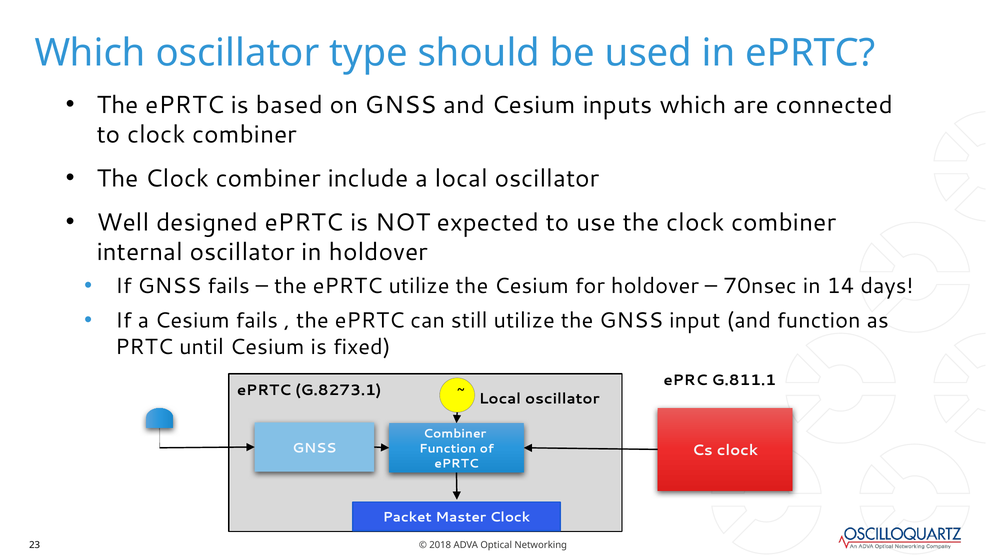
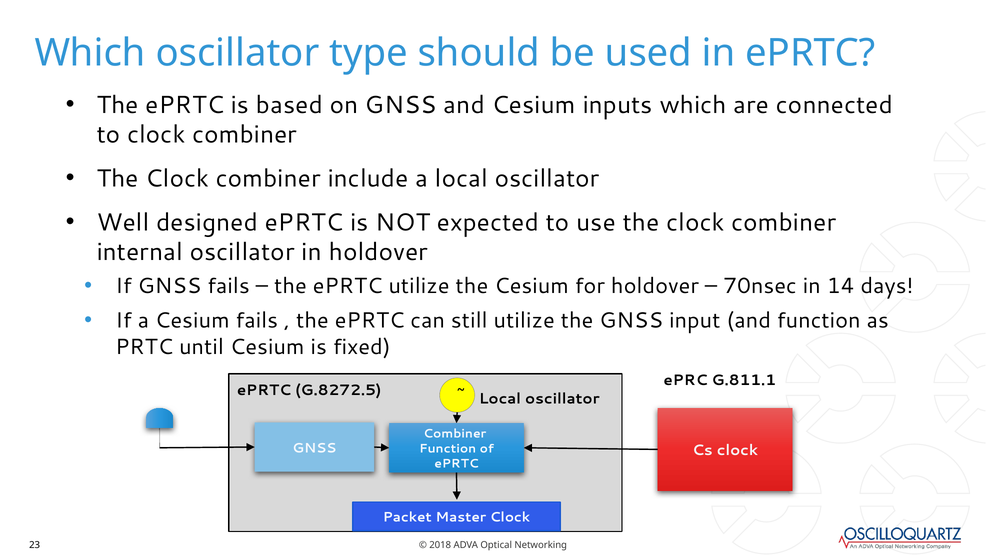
G.8273.1: G.8273.1 -> G.8272.5 (338, 390)
